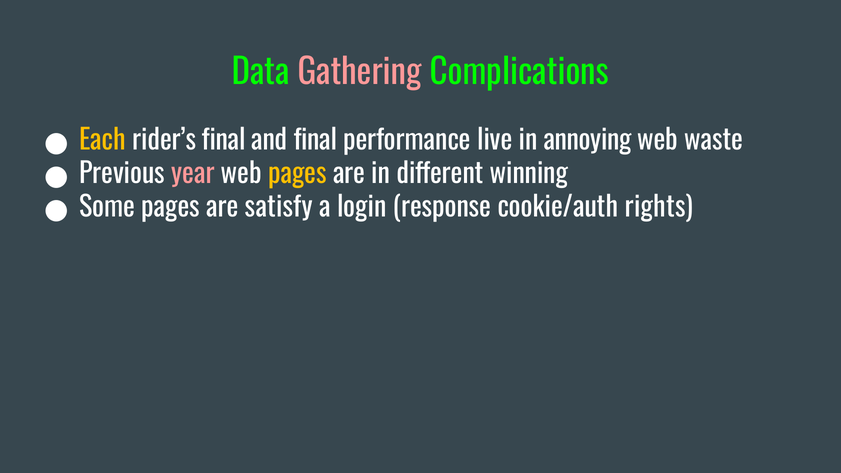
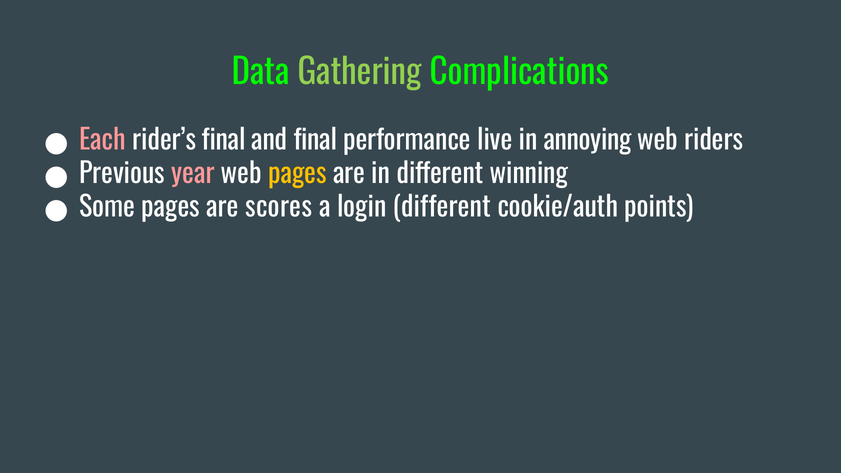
Gathering colour: pink -> light green (360, 73)
Each colour: yellow -> pink (103, 140)
waste: waste -> riders (714, 140)
satisfy: satisfy -> scores (279, 208)
login response: response -> different (442, 208)
rights: rights -> points (659, 208)
